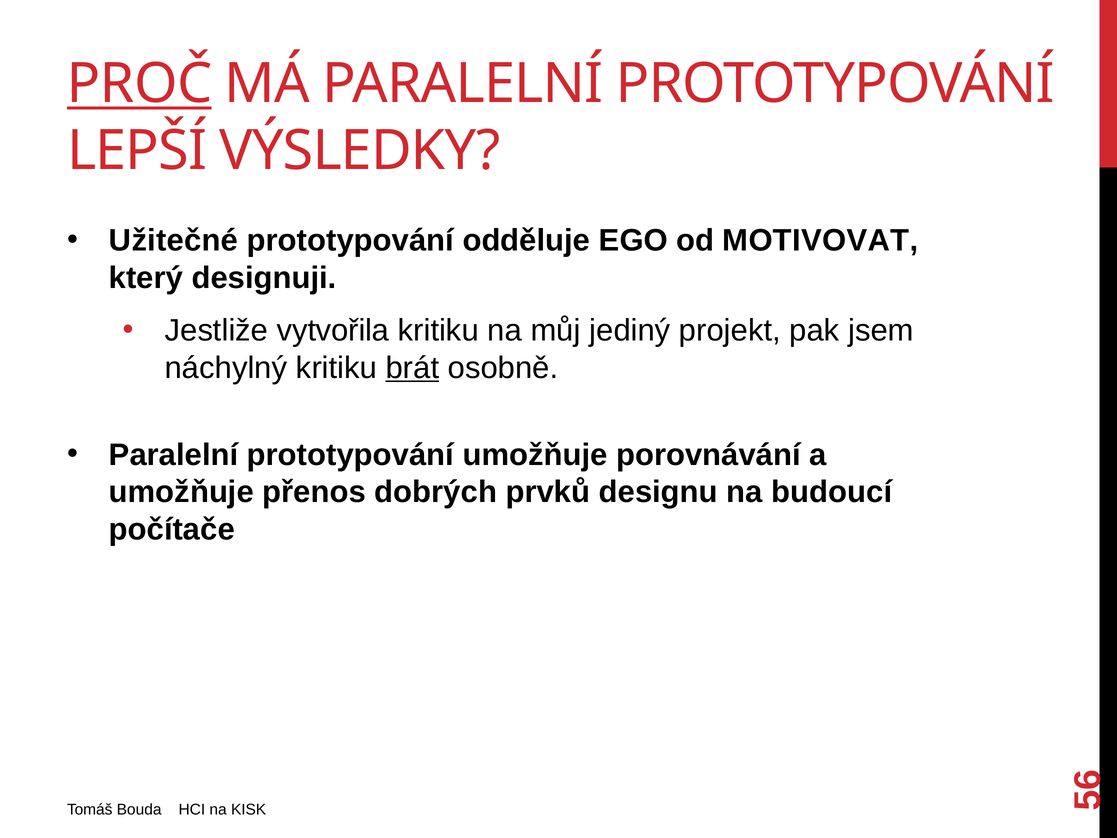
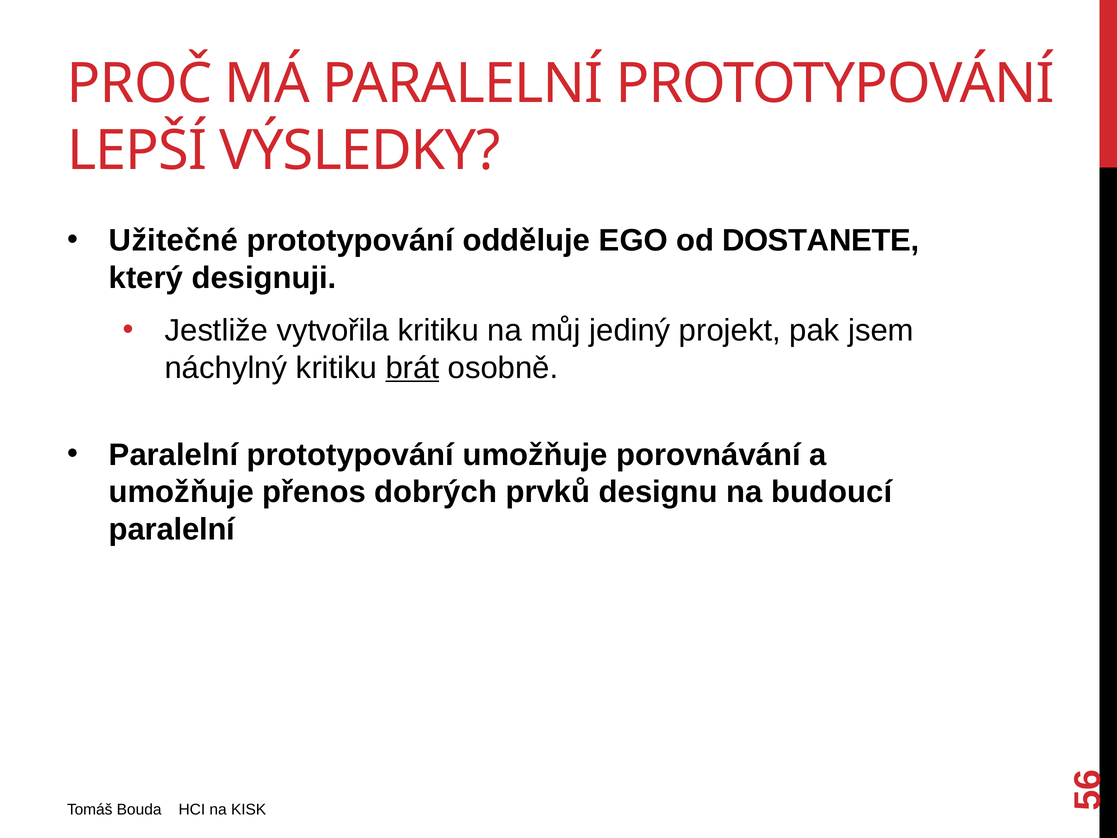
PROČ underline: present -> none (140, 84)
MOTIVOVAT: MOTIVOVAT -> DOSTANETE (821, 240)
počítače: počítače -> paralelní (172, 529)
